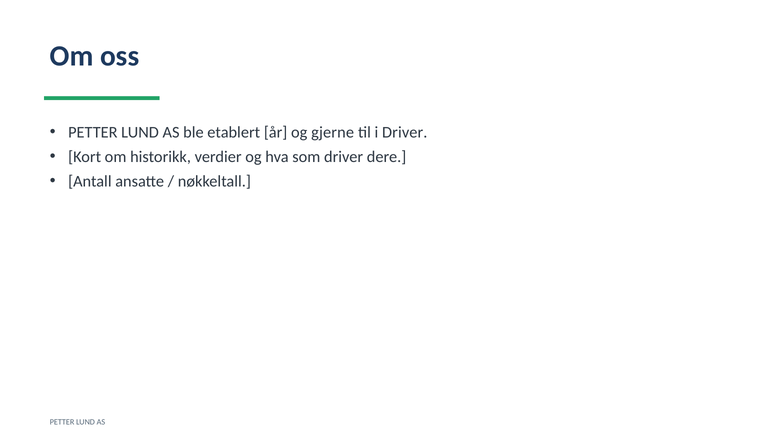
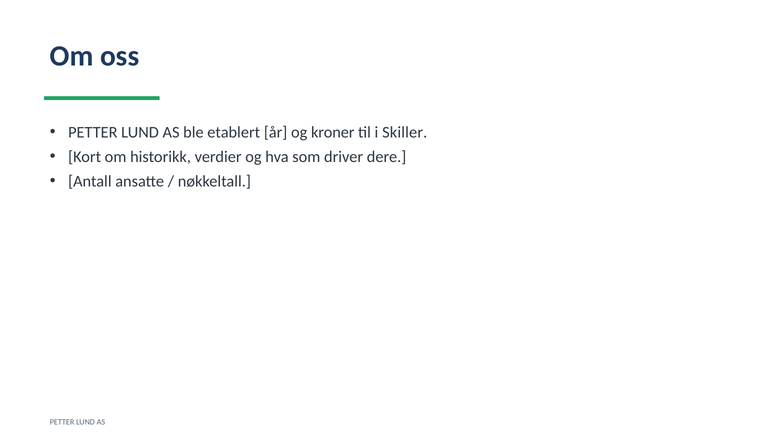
gjerne: gjerne -> kroner (333, 133)
i Driver: Driver -> Skiller (405, 133)
